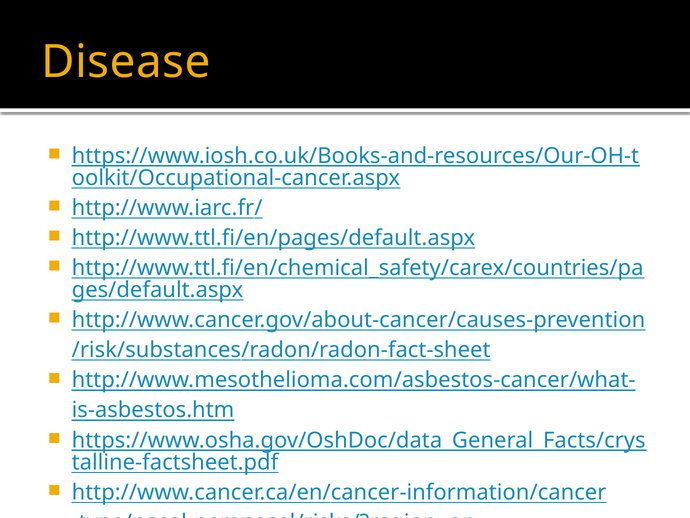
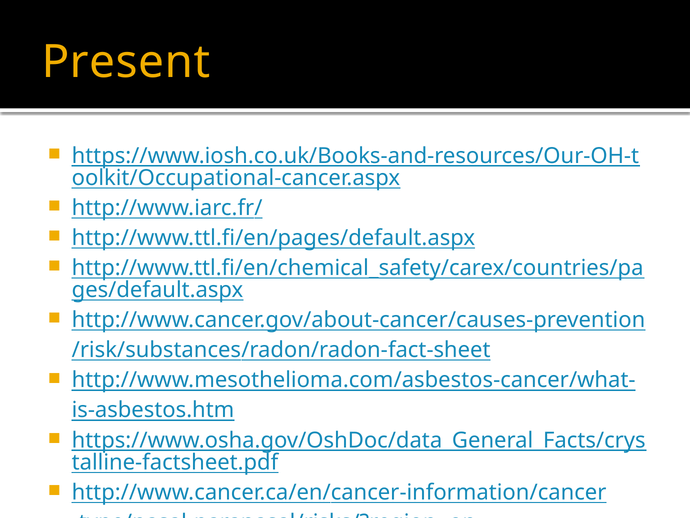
Disease: Disease -> Present (126, 62)
